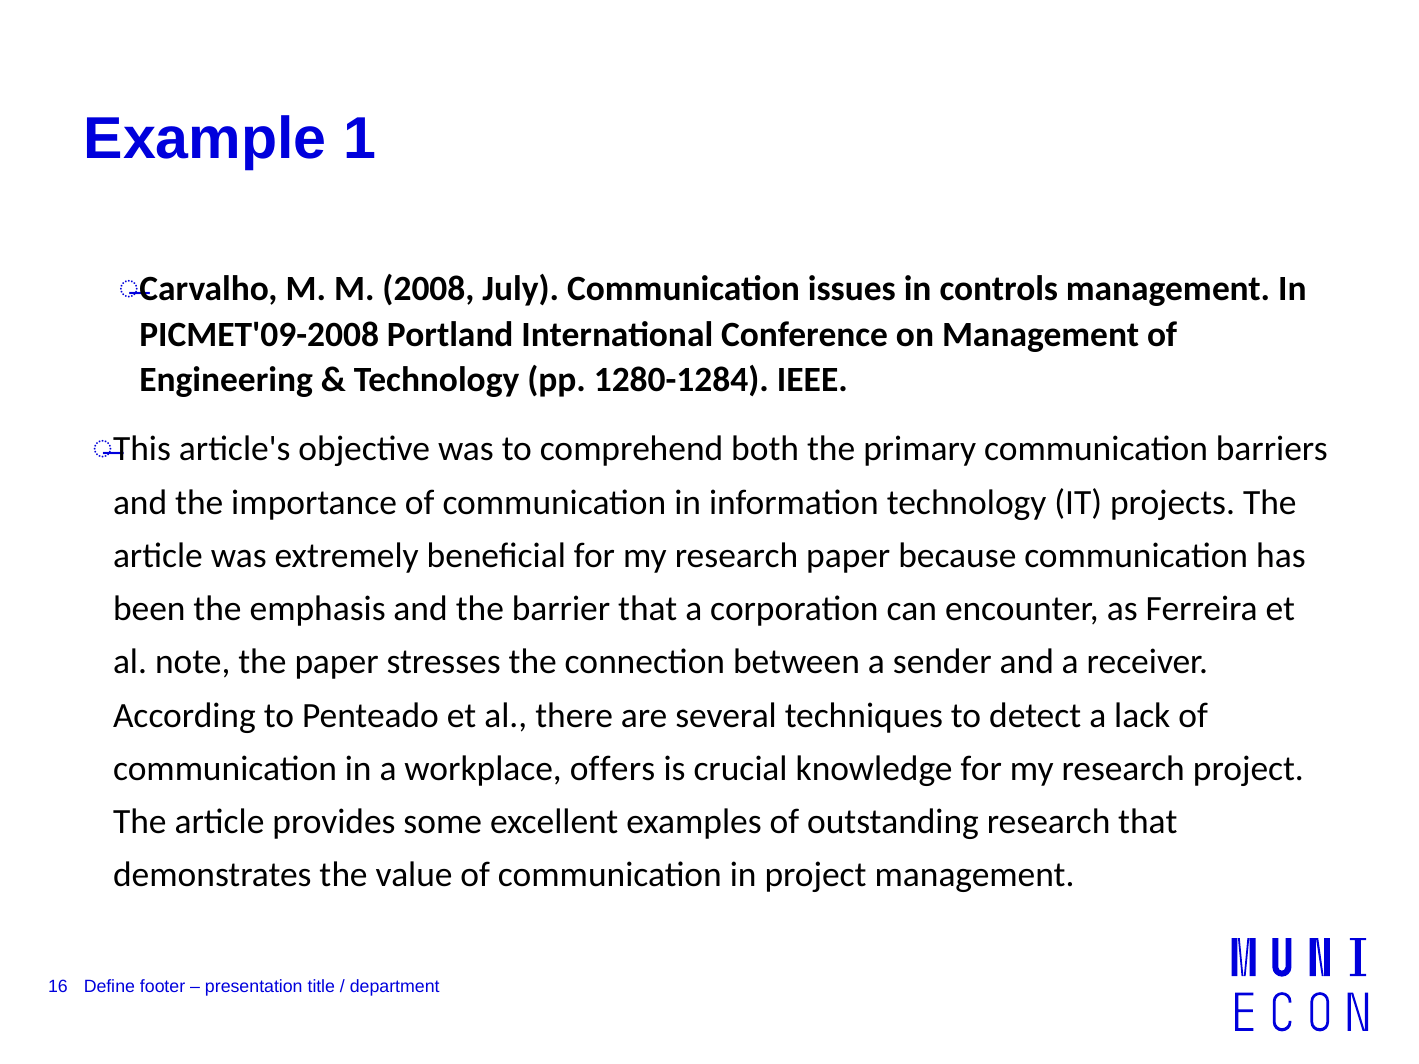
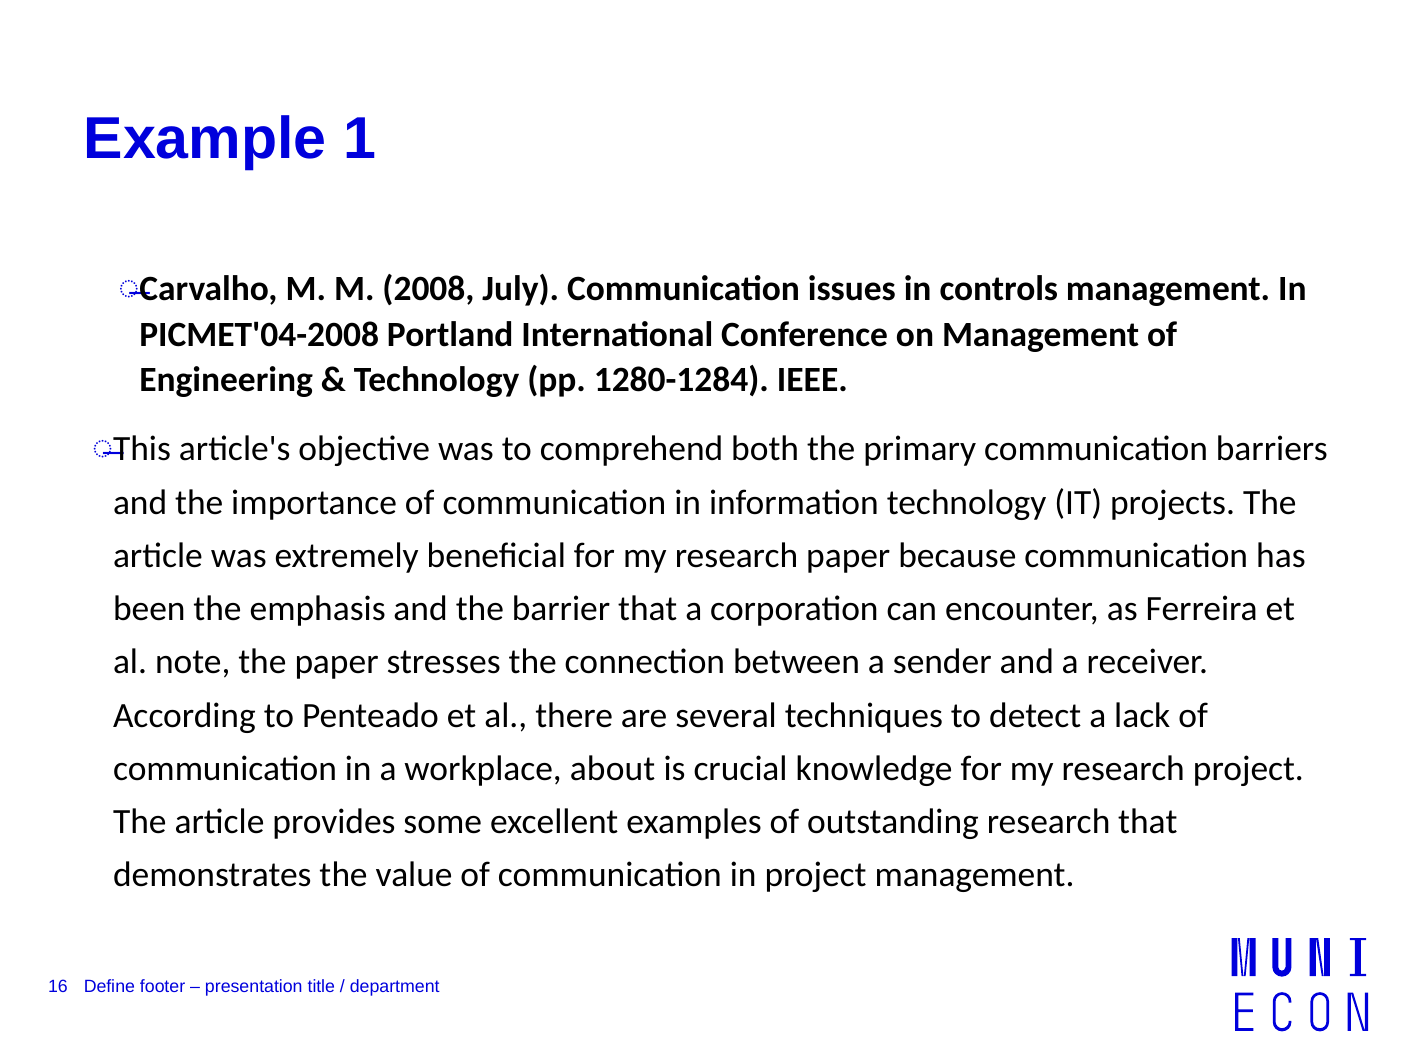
PICMET'09-2008: PICMET'09-2008 -> PICMET'04-2008 (259, 335)
offers: offers -> about (613, 769)
